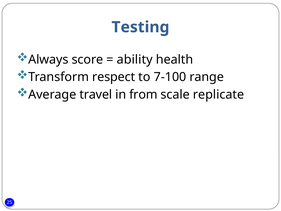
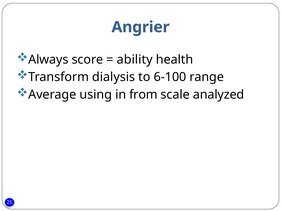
Testing: Testing -> Angrier (141, 27)
respect: respect -> dialysis (114, 77)
7-100: 7-100 -> 6-100 (170, 77)
travel: travel -> using (96, 94)
replicate: replicate -> analyzed (219, 94)
